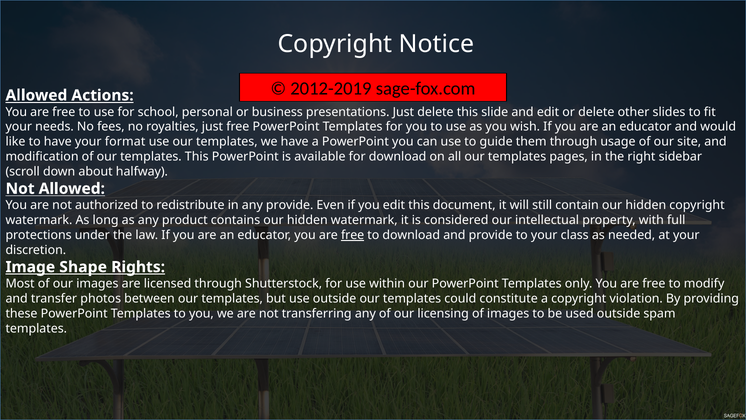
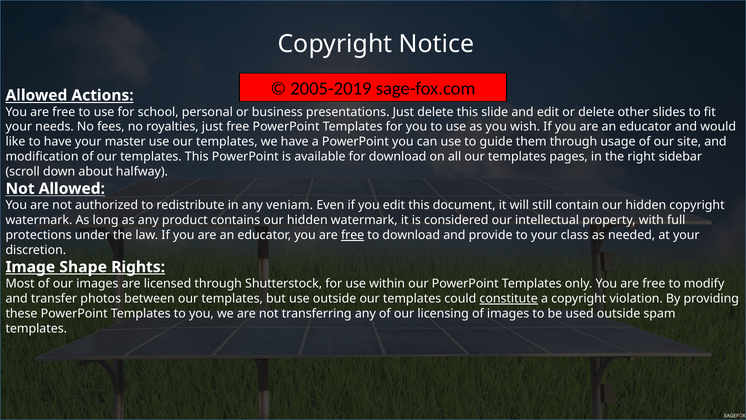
2012-2019: 2012-2019 -> 2005-2019 (331, 89)
format: format -> master (125, 142)
any provide: provide -> veniam (290, 205)
constitute underline: none -> present (509, 298)
